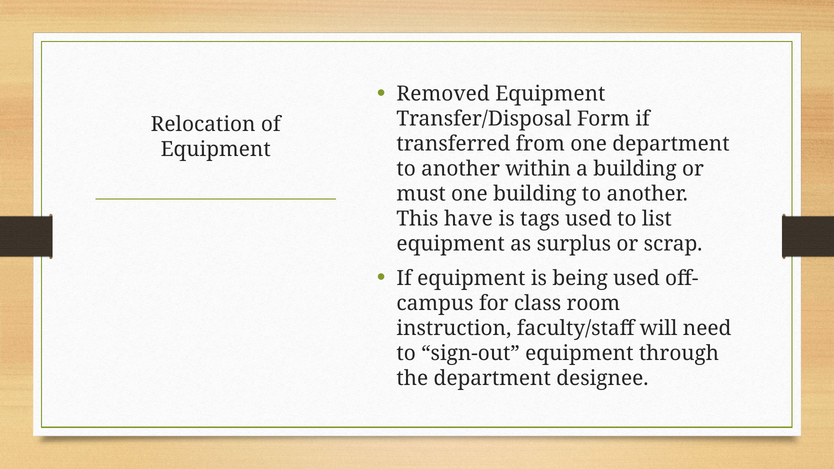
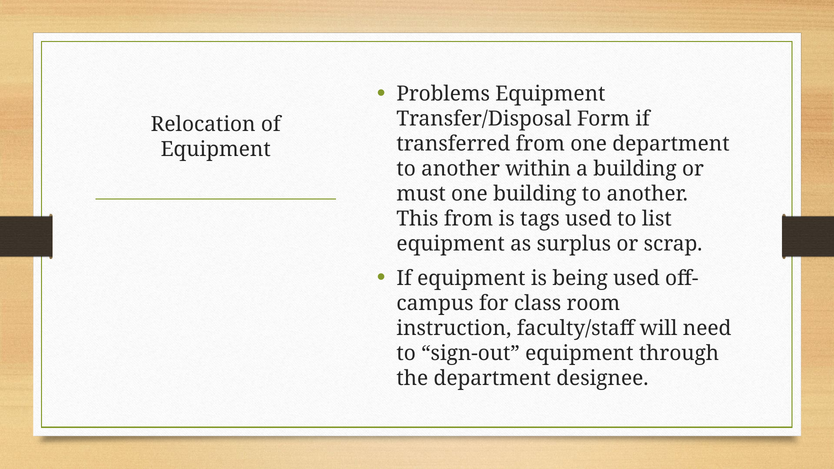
Removed: Removed -> Problems (443, 94)
This have: have -> from (469, 219)
